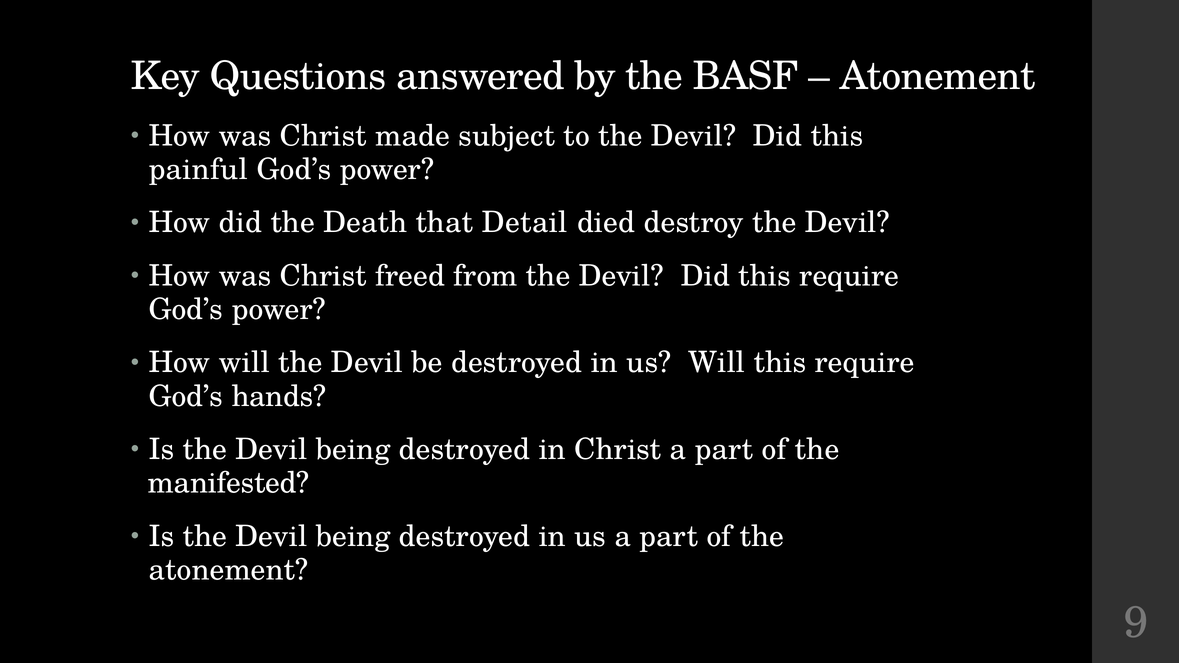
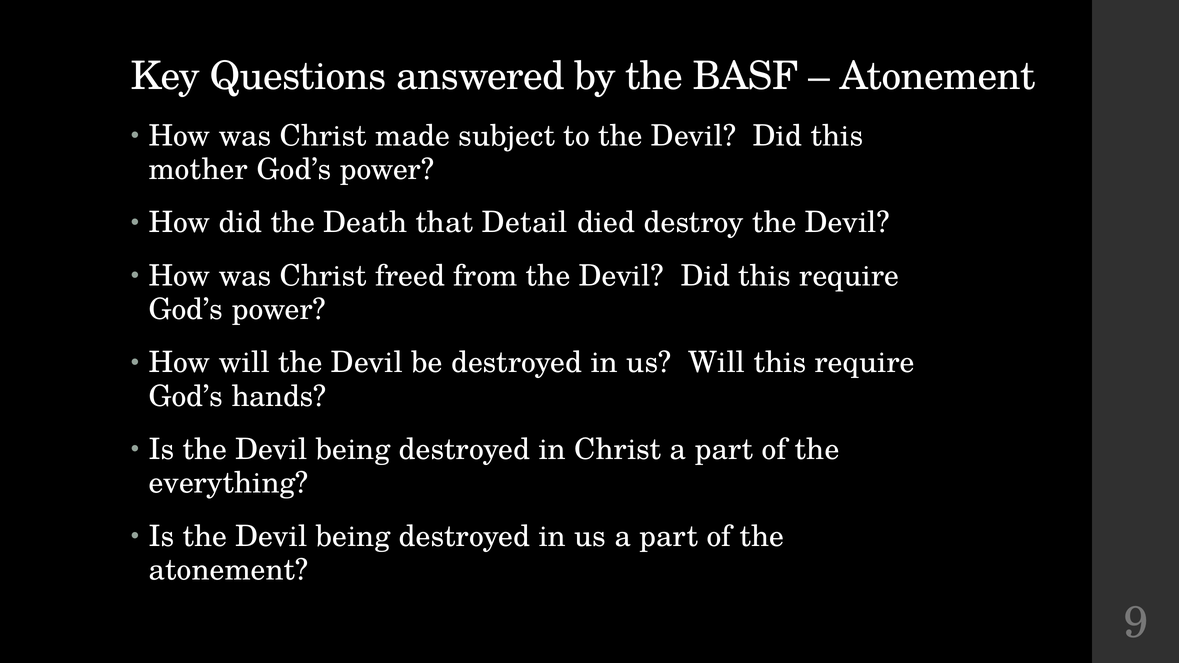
painful: painful -> mother (198, 169)
manifested: manifested -> everything (229, 483)
